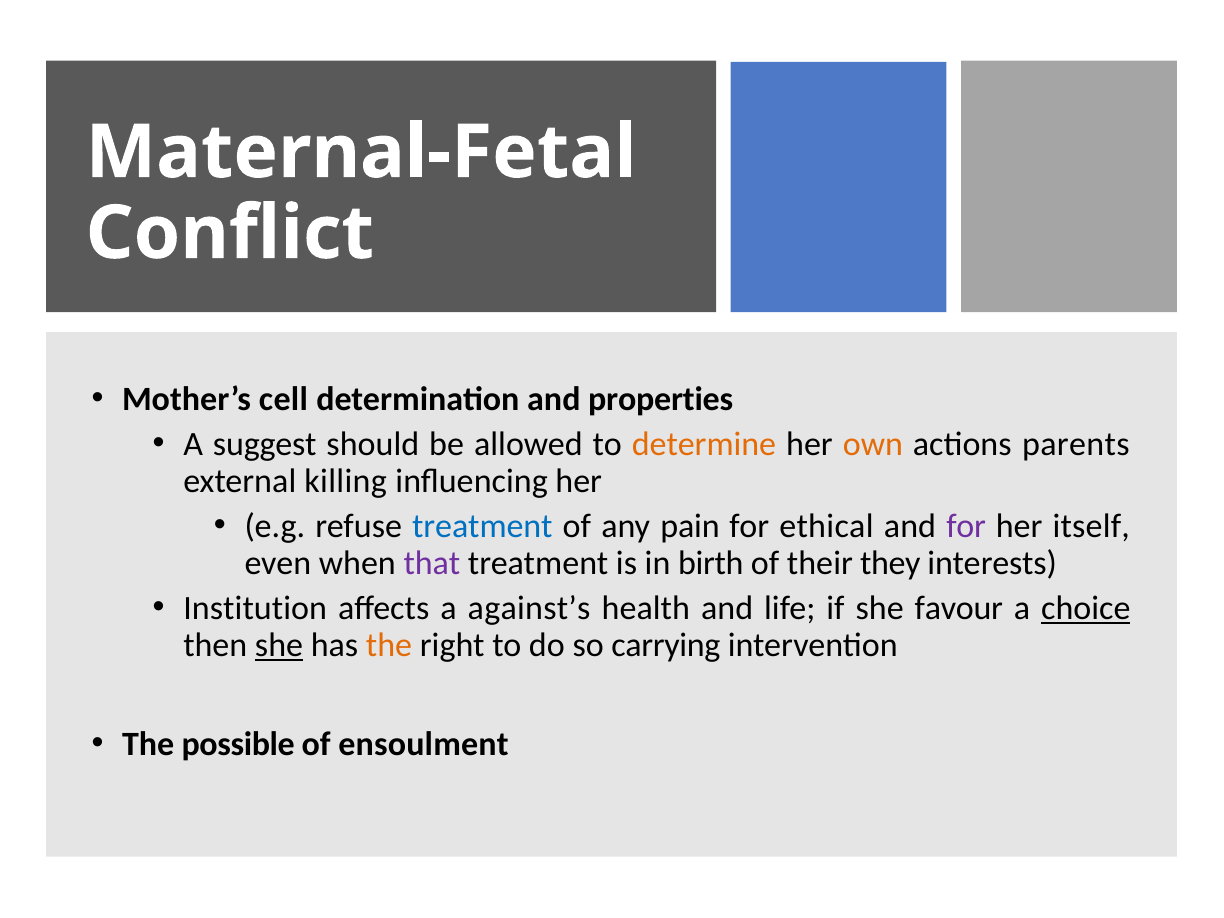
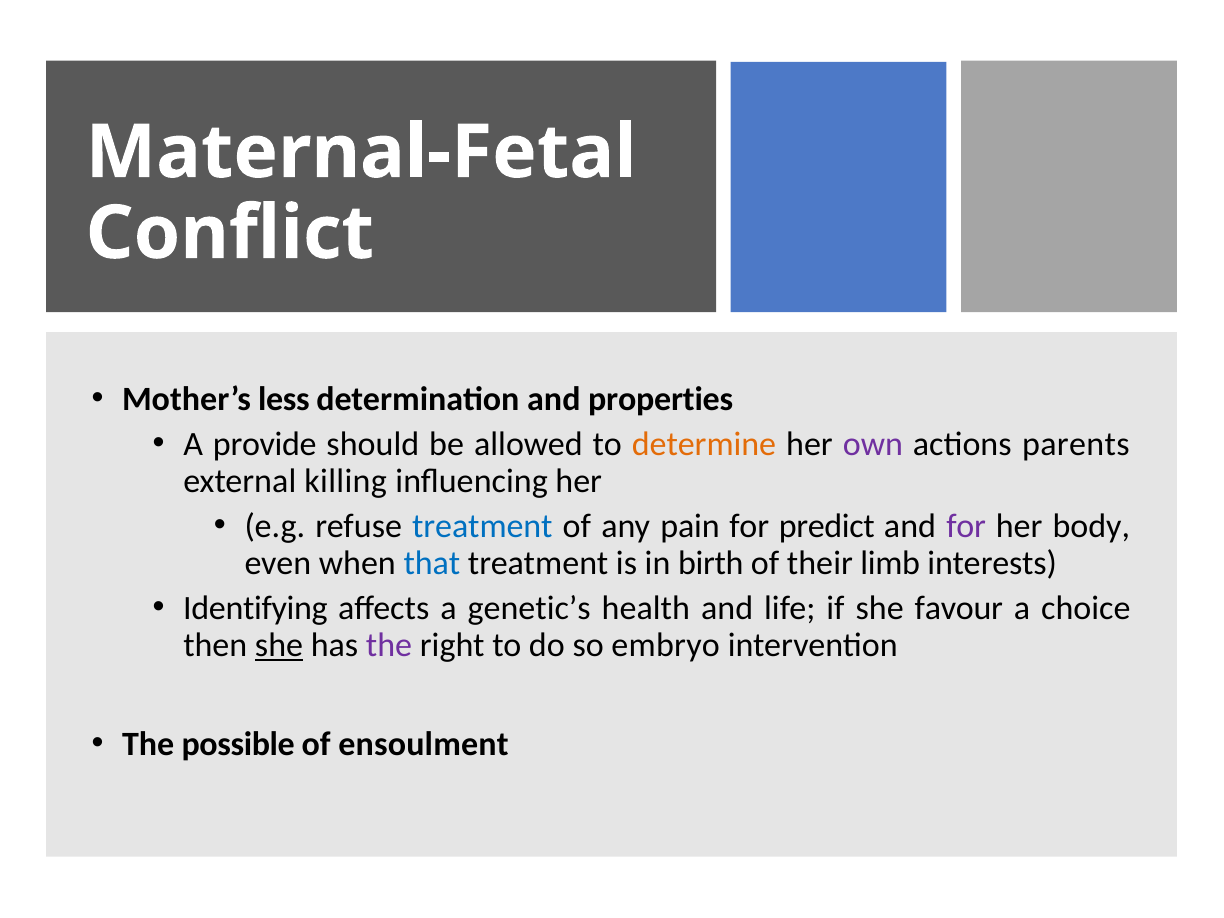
cell: cell -> less (284, 399)
suggest: suggest -> provide (265, 444)
own colour: orange -> purple (873, 444)
ethical: ethical -> predict (827, 526)
itself: itself -> body (1091, 526)
that colour: purple -> blue (432, 563)
they: they -> limb (890, 563)
Institution: Institution -> Identifying (255, 608)
against’s: against’s -> genetic’s (529, 608)
choice underline: present -> none (1086, 608)
the colour: orange -> purple (389, 645)
carrying: carrying -> embryo (666, 645)
